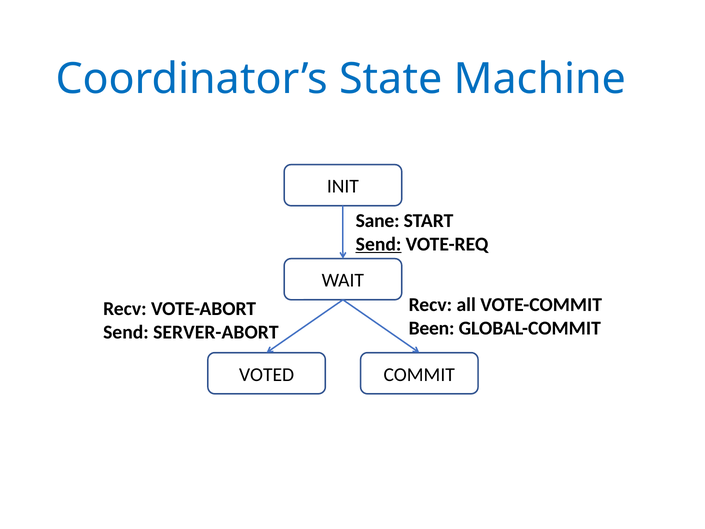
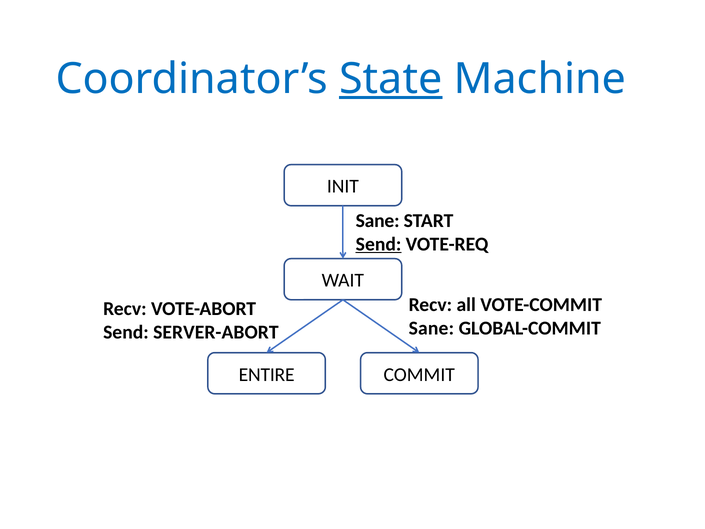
State underline: none -> present (391, 79)
Been: Been -> Sane (431, 328)
VOTED: VOTED -> ENTIRE (267, 374)
